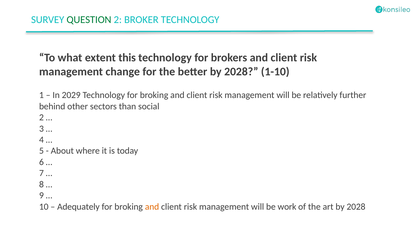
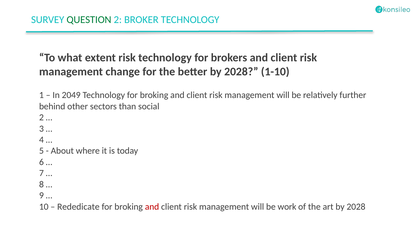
extent this: this -> risk (127, 58)
2029: 2029 -> 2049 (71, 95)
Adequately: Adequately -> Rededicate (78, 207)
and colour: orange -> red (152, 207)
